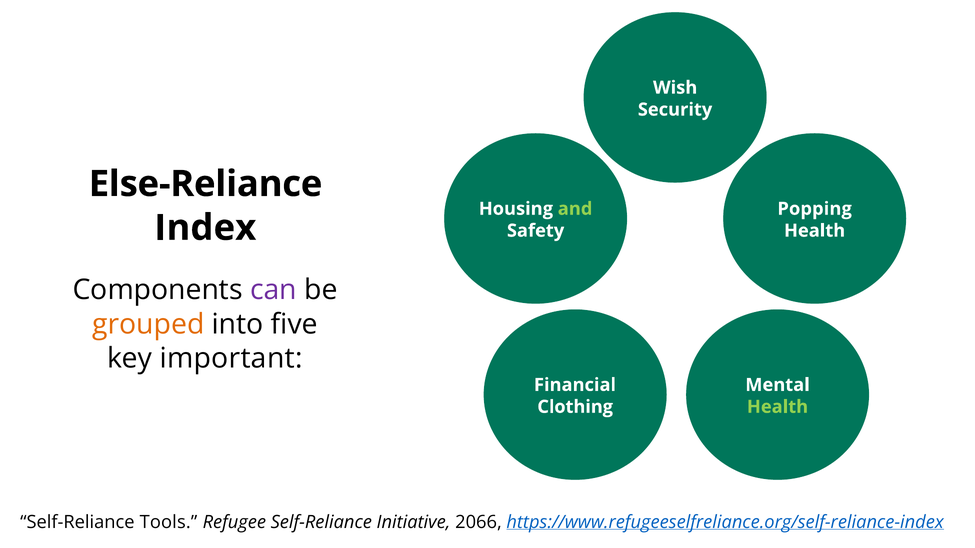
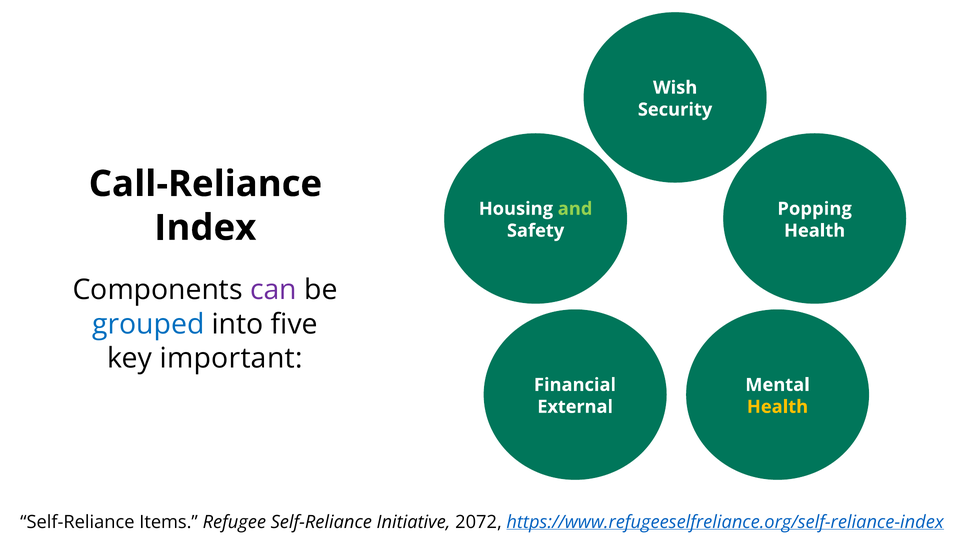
Else-Reliance: Else-Reliance -> Call-Reliance (205, 184)
grouped colour: orange -> blue (148, 324)
Clothing: Clothing -> External (575, 407)
Health colour: light green -> yellow (778, 407)
Tools: Tools -> Items (169, 523)
2066: 2066 -> 2072 (478, 523)
